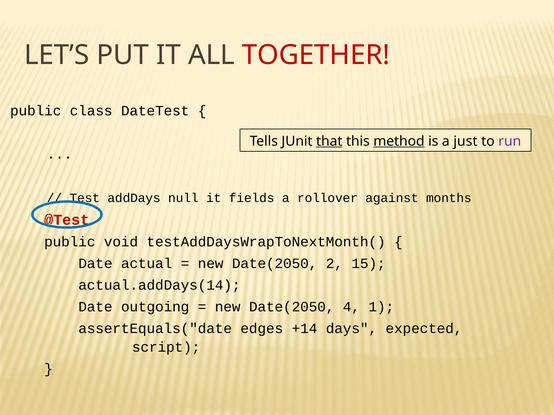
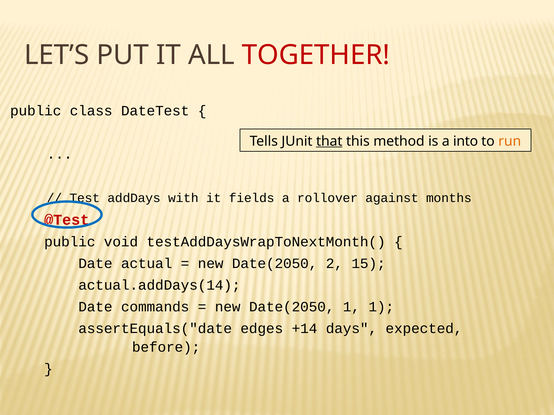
method underline: present -> none (399, 141)
just: just -> into (466, 141)
run colour: purple -> orange (510, 141)
null: null -> with (183, 198)
outgoing: outgoing -> commands (155, 307)
Date(2050 4: 4 -> 1 (351, 307)
script: script -> before (166, 348)
